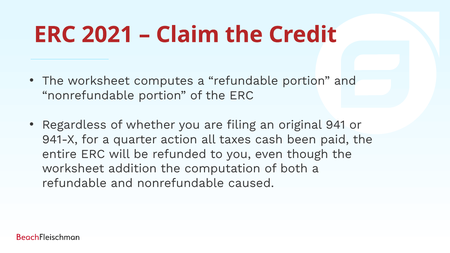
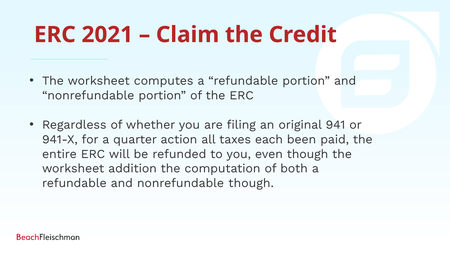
cash: cash -> each (269, 139)
nonrefundable caused: caused -> though (251, 183)
